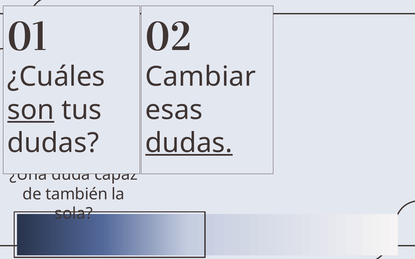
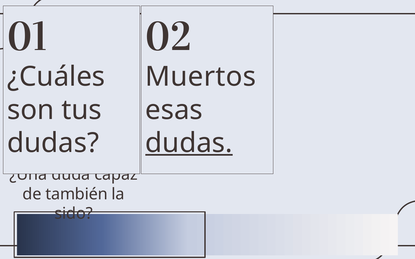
Cambiar: Cambiar -> Muertos (201, 77)
son underline: present -> none (31, 110)
sola: sola -> sido (74, 214)
